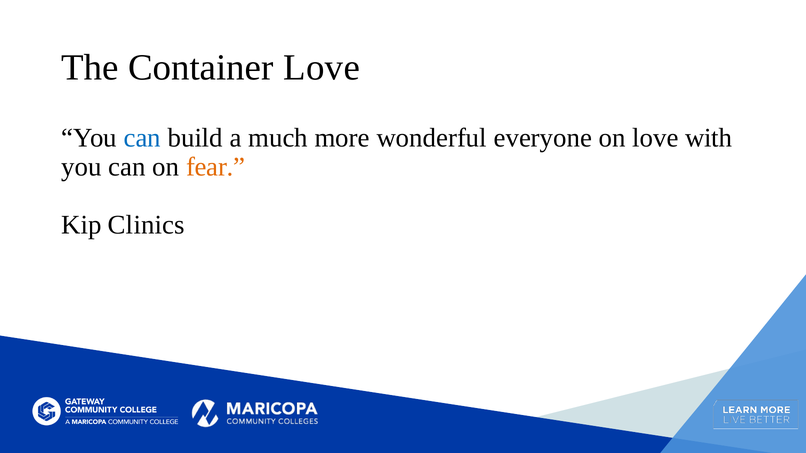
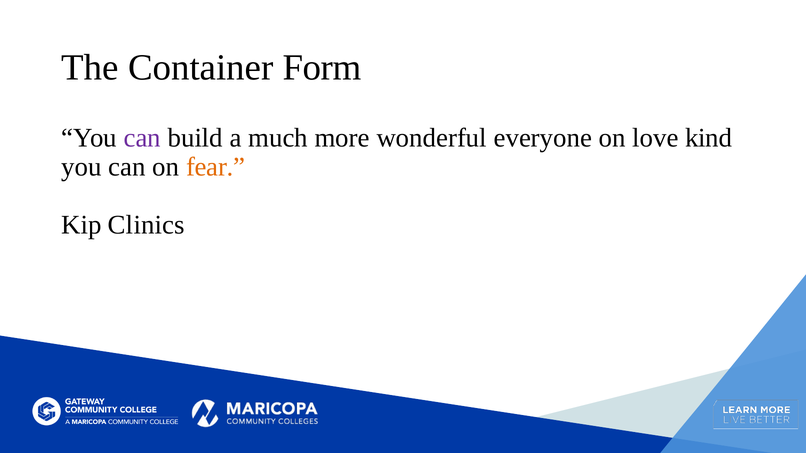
Container Love: Love -> Form (322, 68)
can colour: blue -> purple (142, 138)
with: with -> kind (709, 138)
